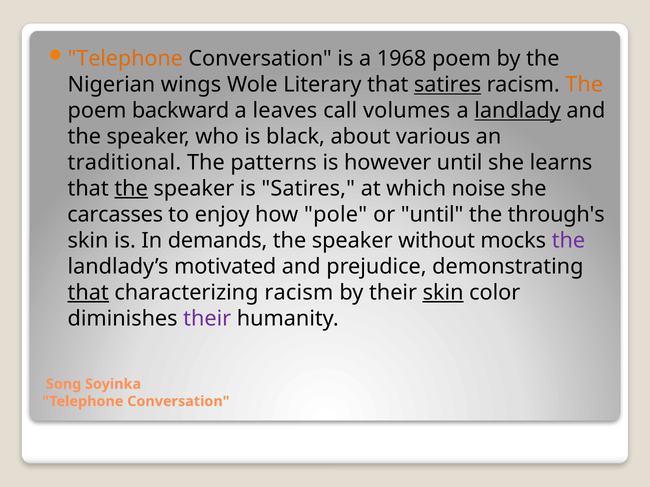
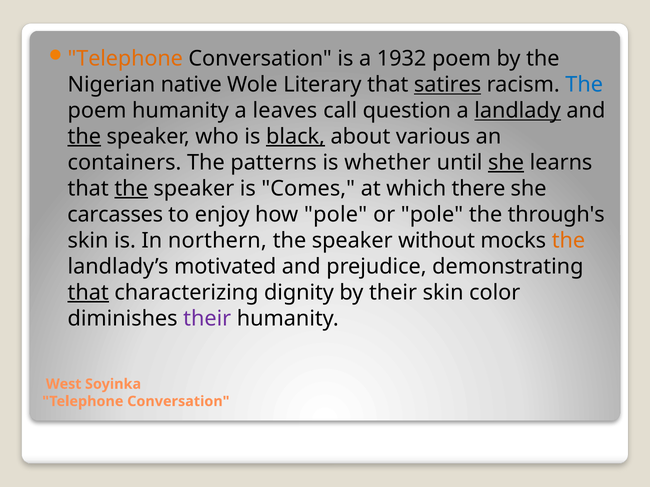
1968: 1968 -> 1932 (402, 59)
wings: wings -> native (191, 85)
The colour: orange -> blue (584, 85)
poem backward: backward -> humanity (181, 111)
volumes: volumes -> question (407, 111)
the underline: none -> present (84, 137)
black underline: none -> present (296, 137)
traditional: traditional -> containers (124, 163)
however: however -> whether (387, 163)
she underline: none -> present (506, 163)
is Satires: Satires -> Comes (308, 189)
noise: noise -> there (478, 189)
or until: until -> pole (432, 215)
demands: demands -> northern (217, 241)
the colour: purple -> orange (568, 241)
characterizing racism: racism -> dignity (299, 293)
skin underline: present -> none (443, 293)
Song: Song -> West (64, 384)
